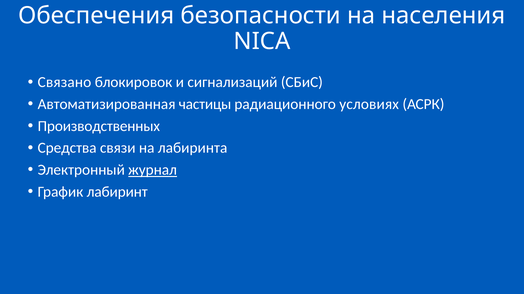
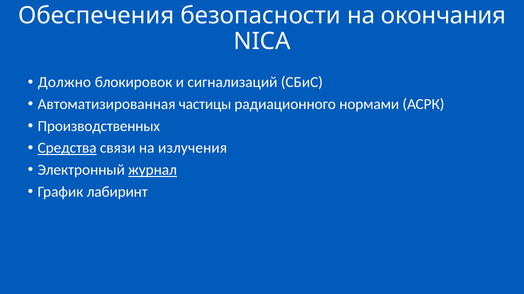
населения: населения -> окончания (444, 15)
Связано: Связано -> Должно (64, 82)
условиях: условиях -> нормами (369, 104)
Средства underline: none -> present (67, 148)
лабиринта: лабиринта -> излучения (193, 148)
